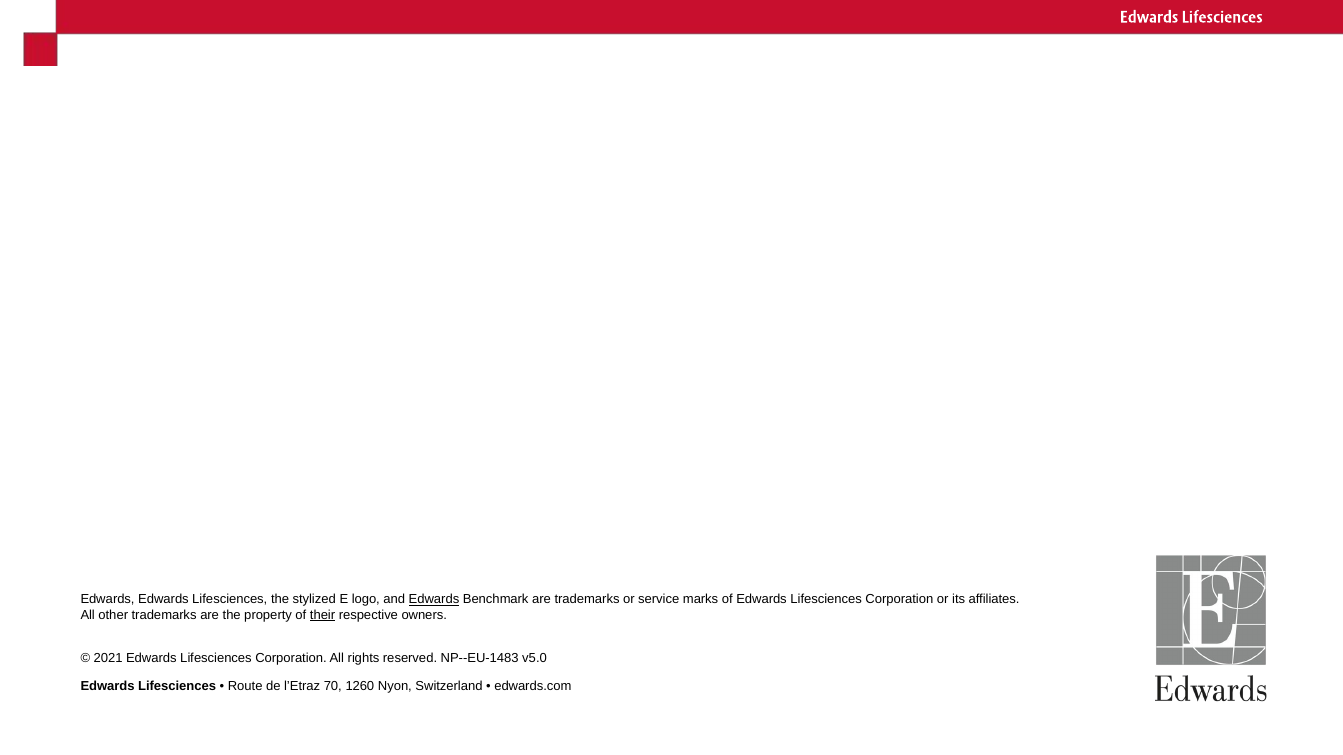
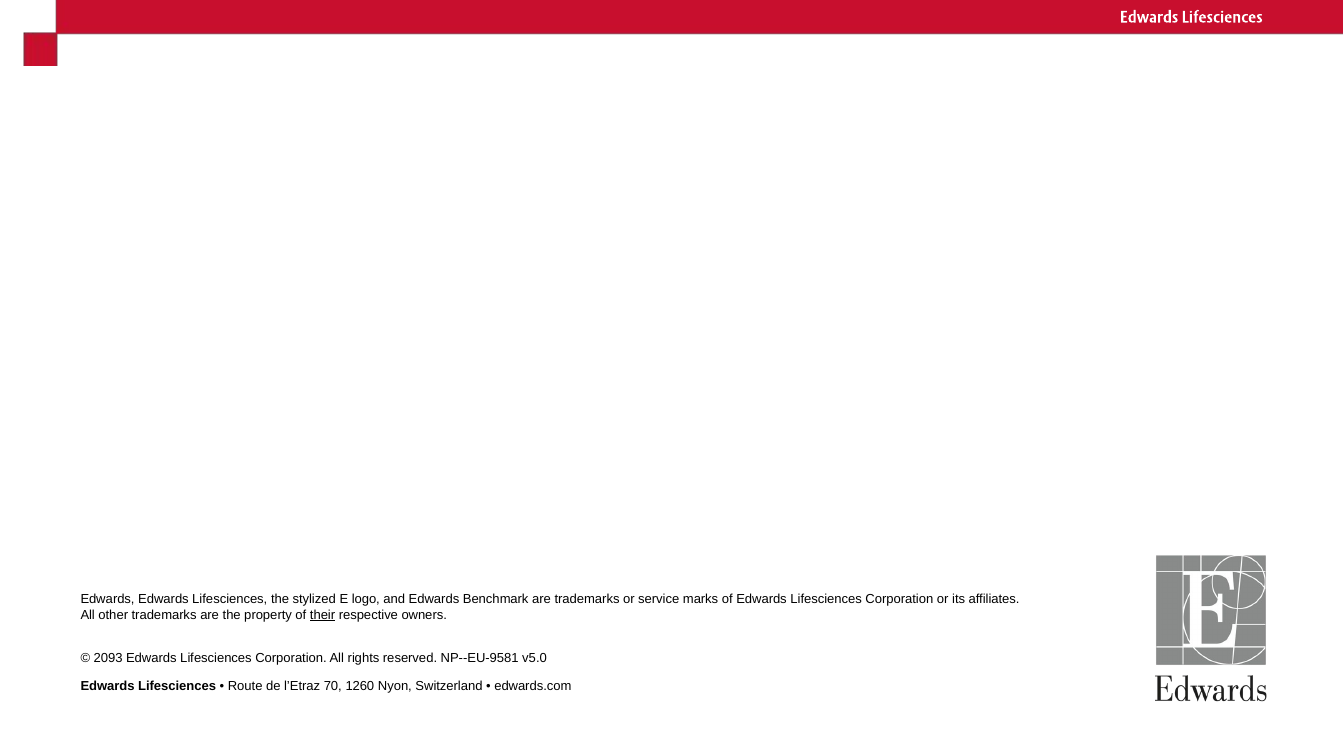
Edwards underline: present -> none (434, 600)
2021: 2021 -> 2093 (108, 658)
NP--EU-1483: NP--EU-1483 -> NP--EU-9581 (480, 658)
